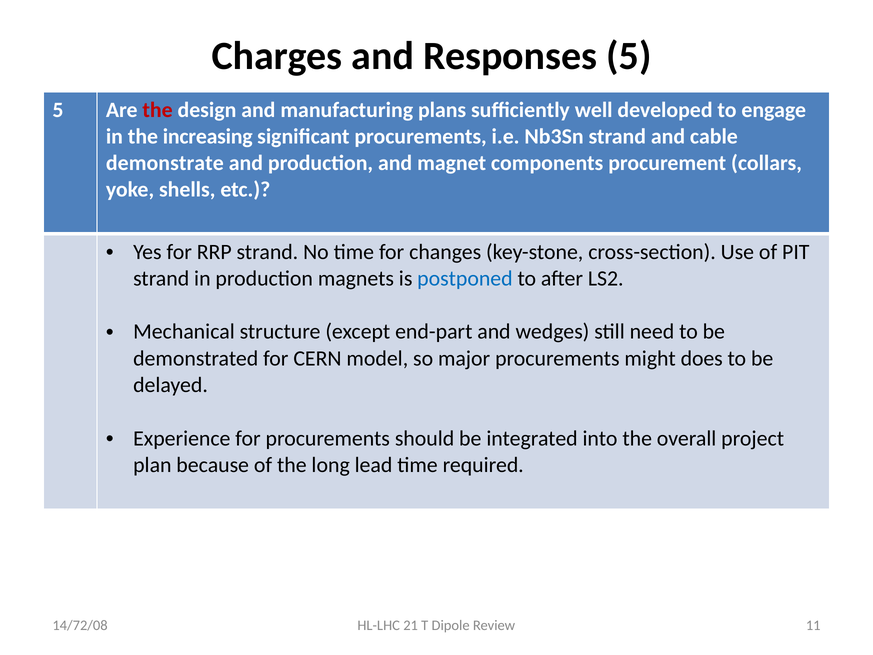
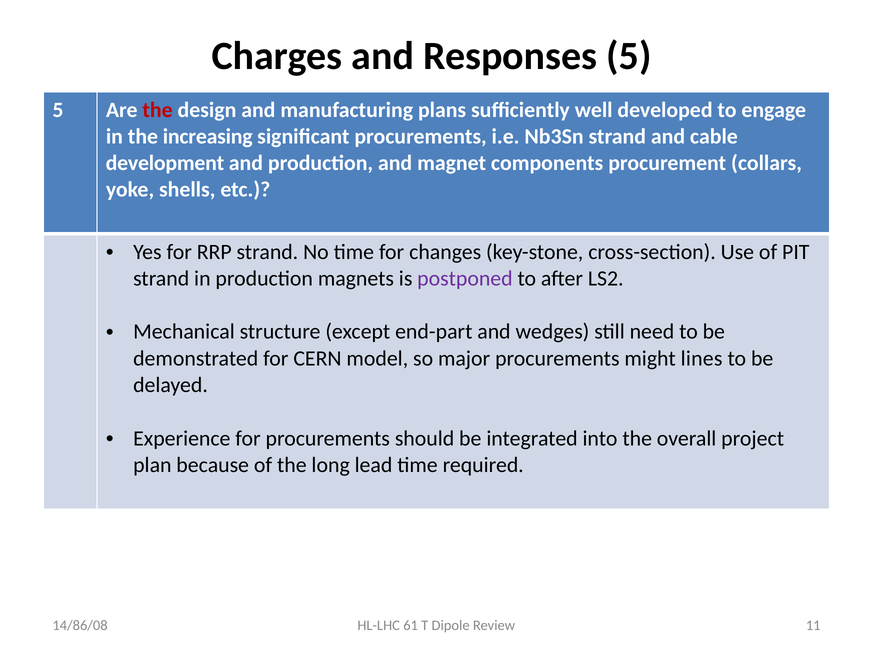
demonstrate: demonstrate -> development (165, 163)
postponed colour: blue -> purple (465, 278)
does: does -> lines (702, 358)
14/72/08: 14/72/08 -> 14/86/08 (80, 625)
21: 21 -> 61 (411, 625)
